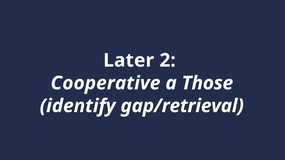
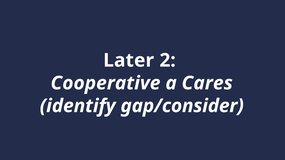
Those: Those -> Cares (207, 83)
gap/retrieval: gap/retrieval -> gap/consider (182, 106)
